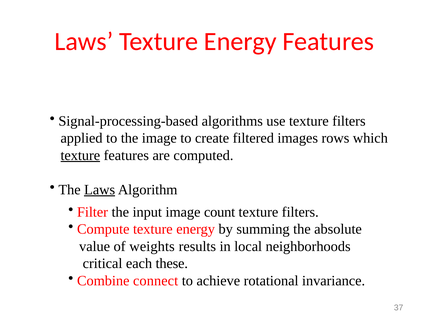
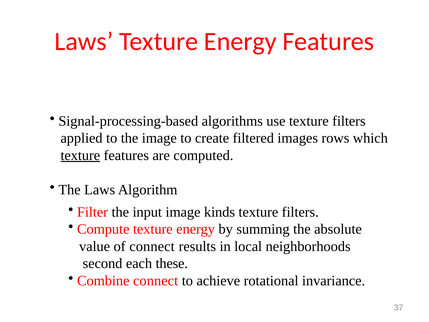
Laws underline: present -> none (100, 190)
count: count -> kinds (220, 212)
of weights: weights -> connect (152, 246)
critical: critical -> second (103, 263)
